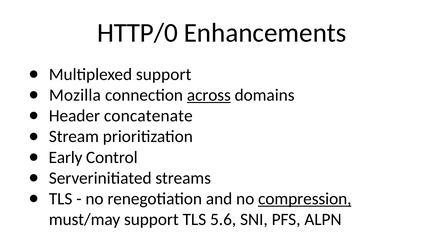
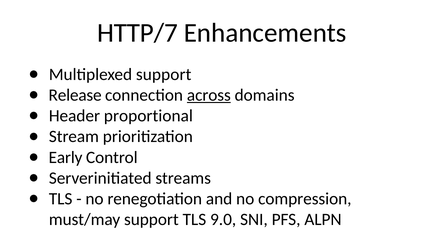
HTTP/0: HTTP/0 -> HTTP/7 (137, 33)
Mozilla: Mozilla -> Release (75, 95)
concatenate: concatenate -> proportional (148, 116)
compression underline: present -> none (305, 199)
5.6: 5.6 -> 9.0 (223, 219)
